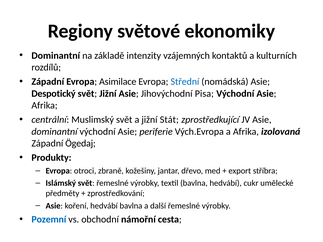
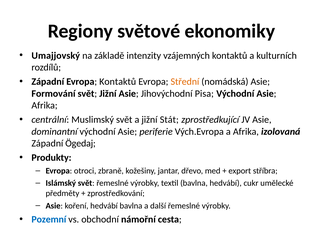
Dominantní: Dominantní -> Umajjovský (56, 56)
Evropa Asimilace: Asimilace -> Kontaktů (118, 82)
Střední colour: blue -> orange (185, 82)
Despotický: Despotický -> Formování (53, 94)
